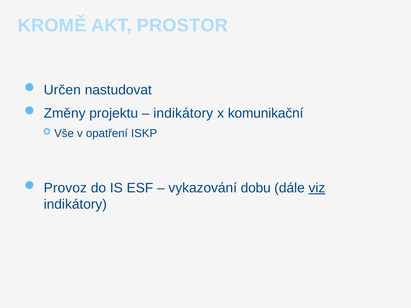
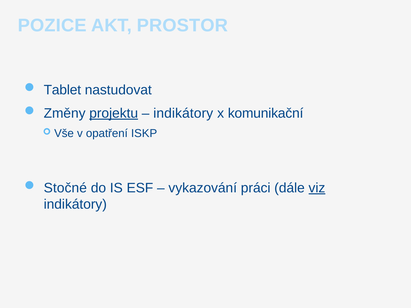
KROMĚ: KROMĚ -> POZICE (52, 26)
Určen: Určen -> Tablet (62, 90)
projektu underline: none -> present (114, 113)
Provoz: Provoz -> Stočné (65, 188)
dobu: dobu -> práci (256, 188)
